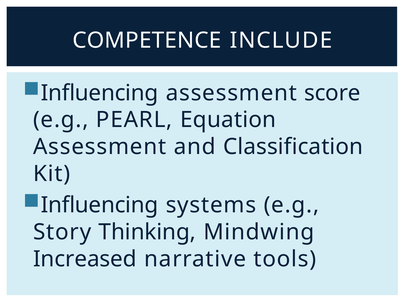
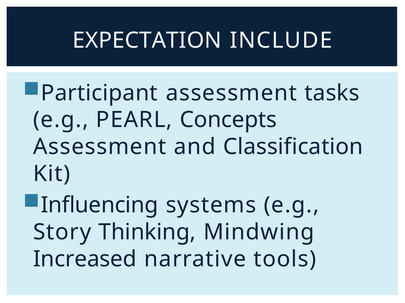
COMPETENCE: COMPETENCE -> EXPECTATION (147, 41)
Influencing: Influencing -> Participant (99, 93)
score: score -> tasks (332, 93)
Equation: Equation -> Concepts (228, 120)
